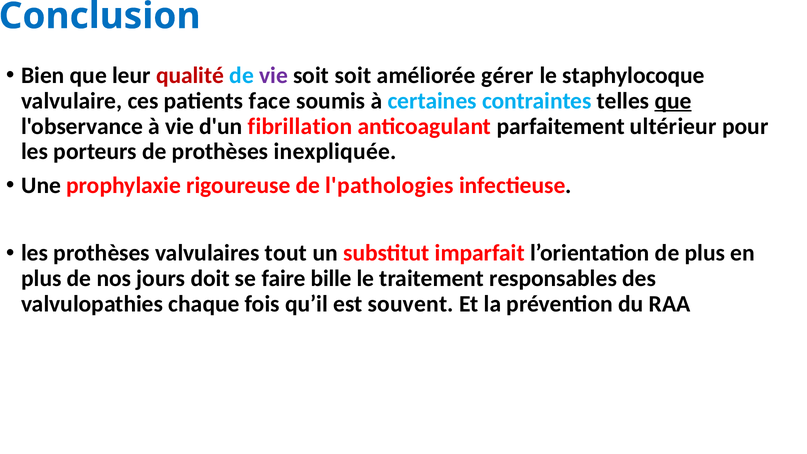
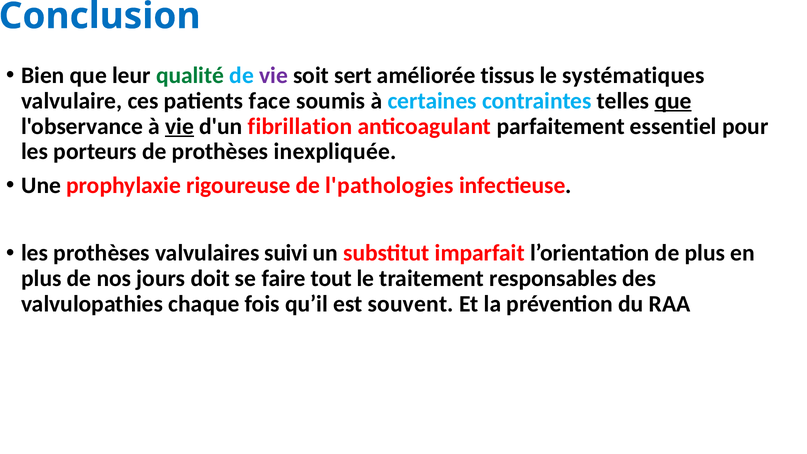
qualité colour: red -> green (190, 75)
soit soit: soit -> sert (353, 75)
gérer: gérer -> tissus (508, 75)
staphylocoque: staphylocoque -> systématiques (634, 75)
vie underline: none -> present (180, 126)
ultérieur: ultérieur -> essentiel (673, 126)
tout: tout -> suivi (286, 253)
bille: bille -> tout (331, 279)
